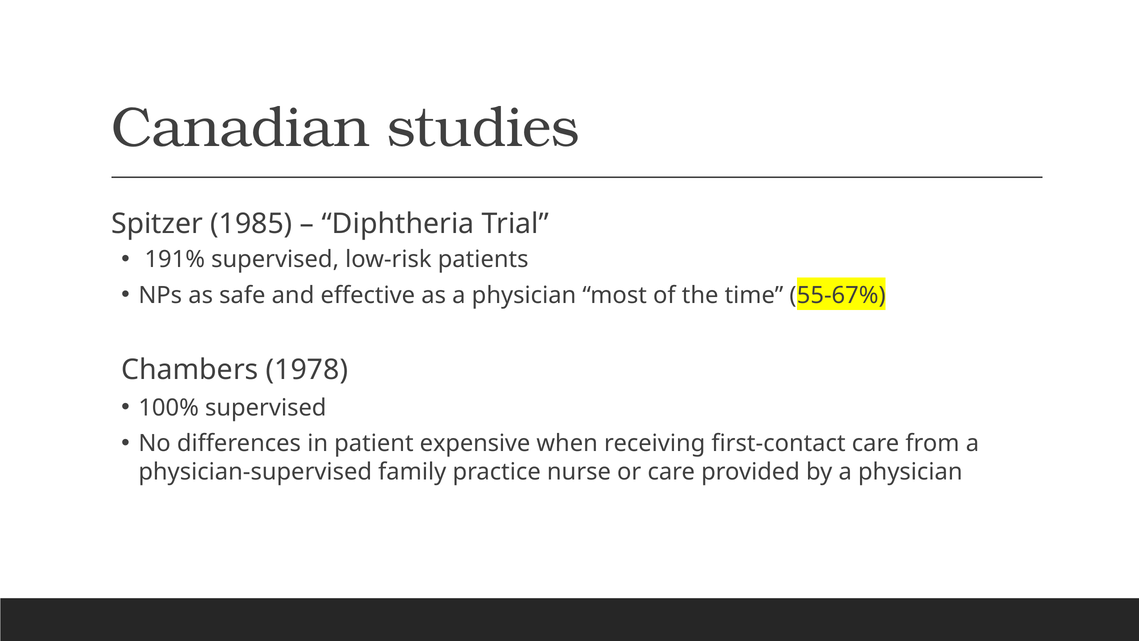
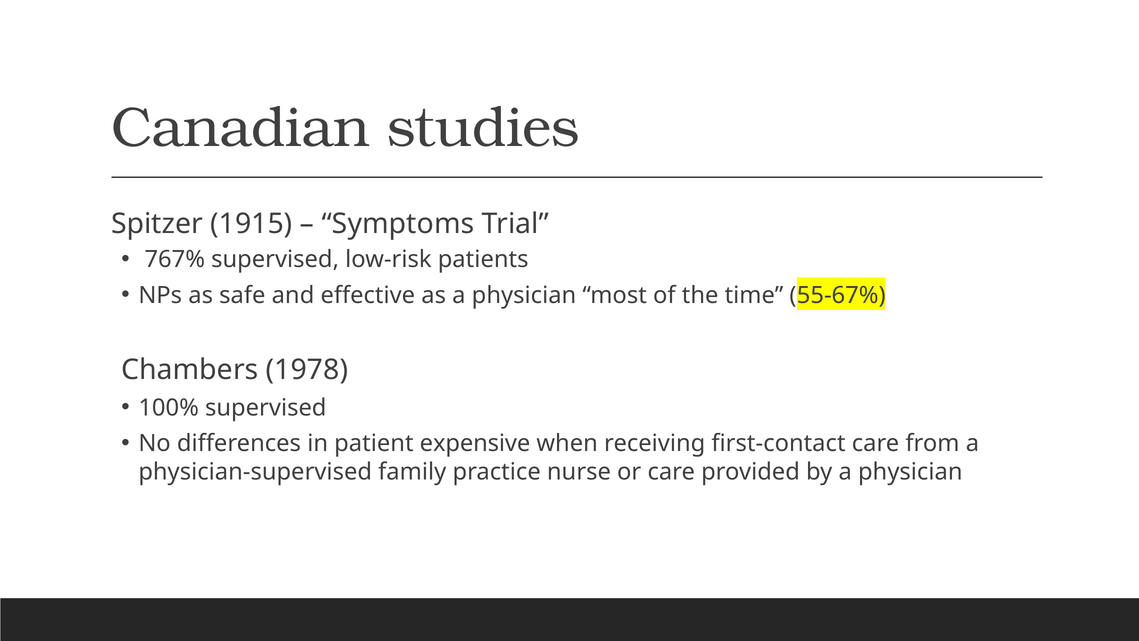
1985: 1985 -> 1915 (251, 224)
Diphtheria: Diphtheria -> Symptoms (398, 224)
191%: 191% -> 767% (175, 260)
